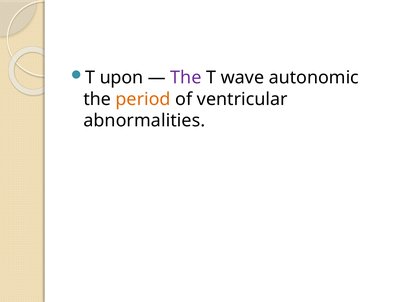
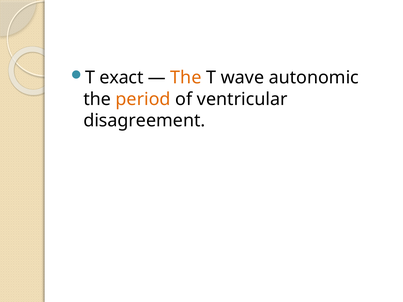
upon: upon -> exact (122, 78)
The colour: purple -> orange (186, 78)
abnormalities: abnormalities -> disagreement (144, 121)
